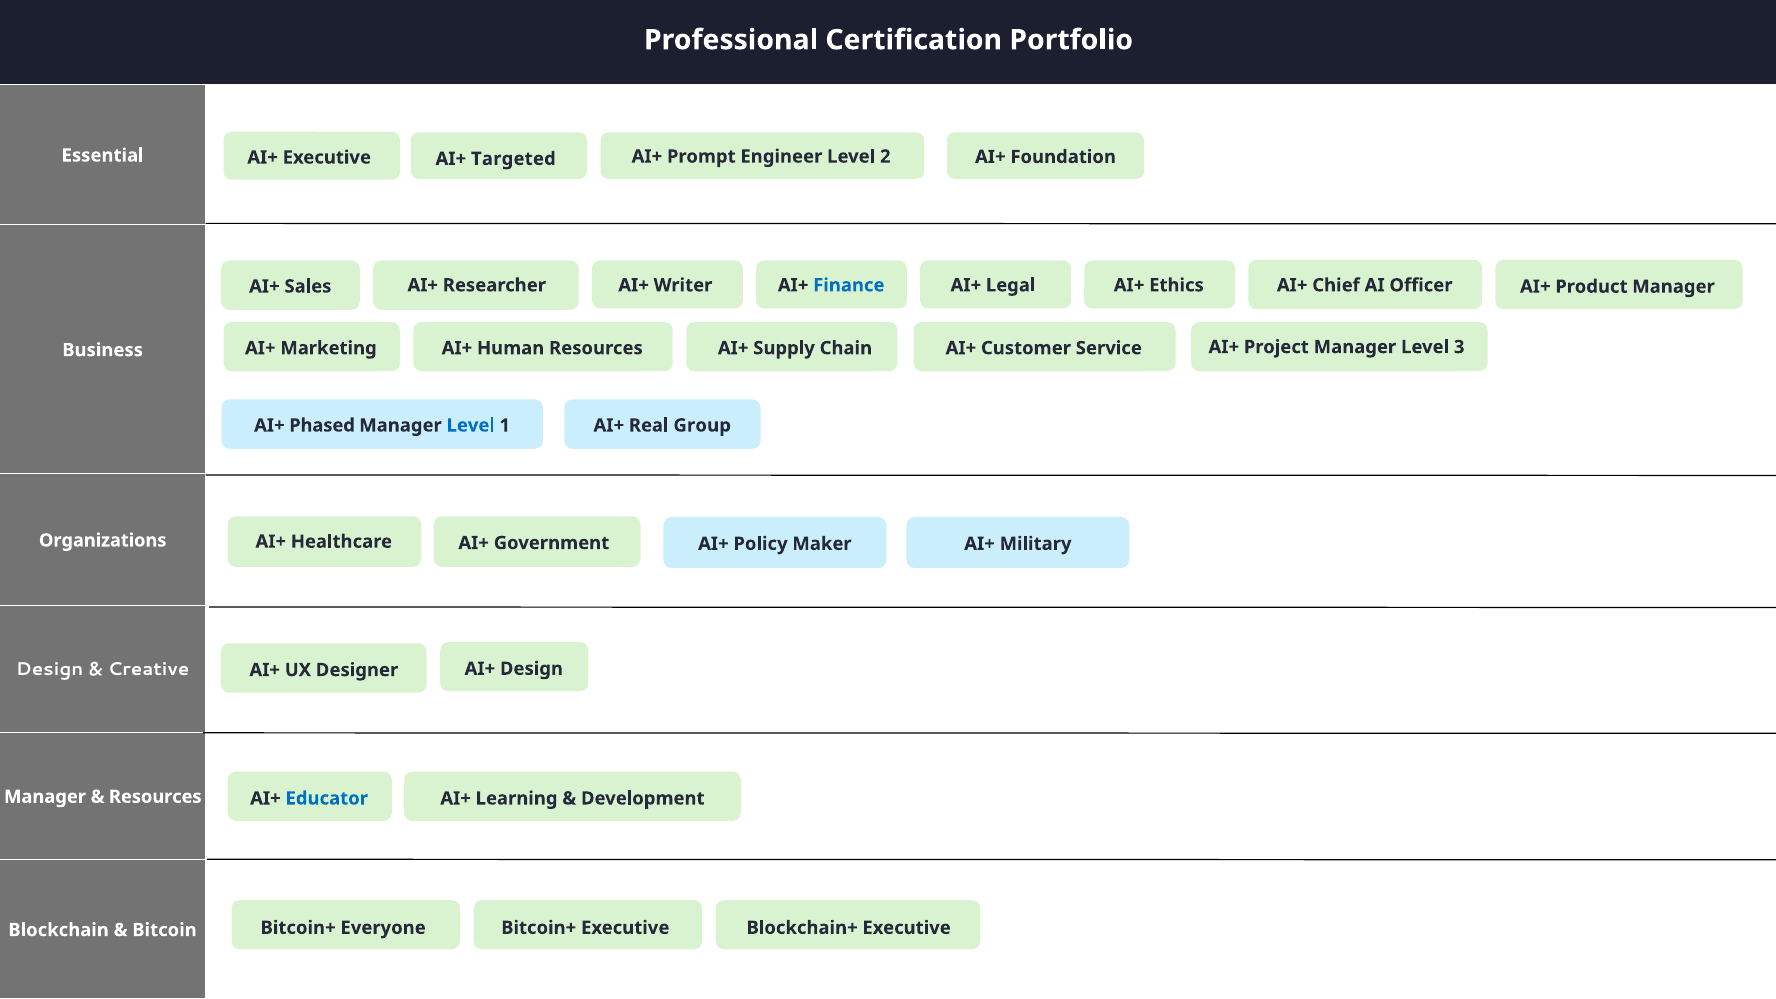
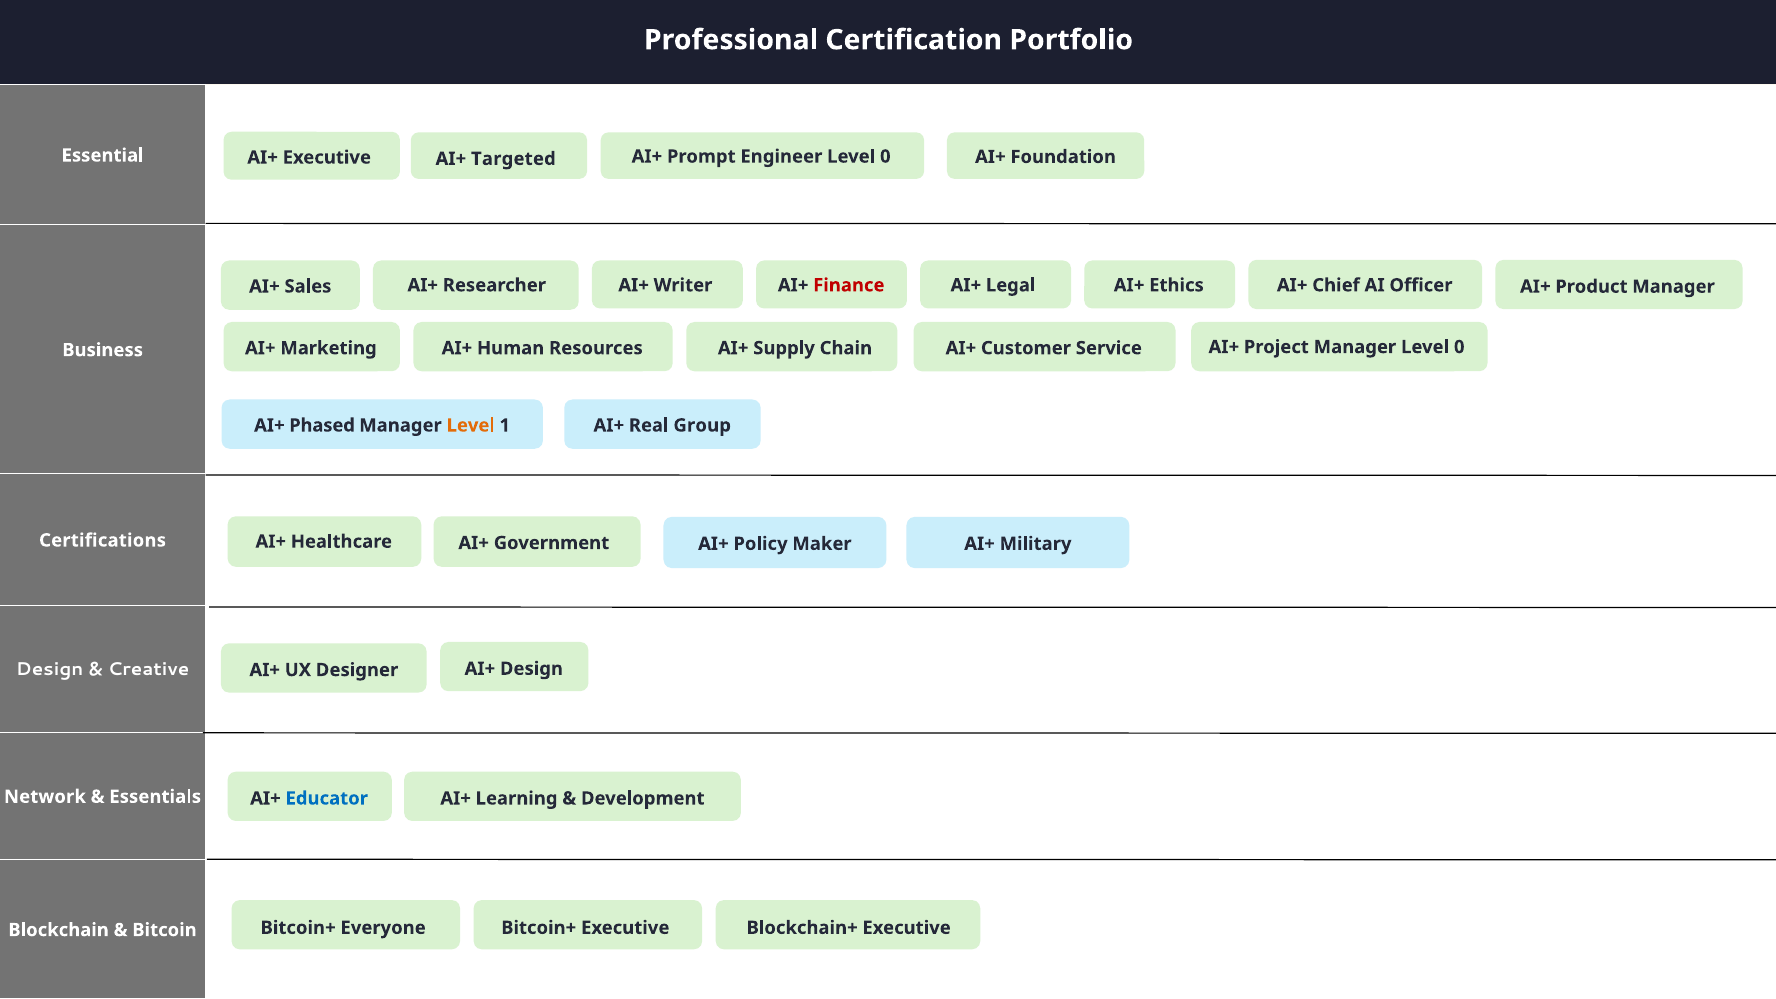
Engineer Level 2: 2 -> 0 (885, 156)
Finance colour: blue -> red (849, 285)
Manager Level 3: 3 -> 0 (1459, 347)
Level colour: blue -> orange (471, 425)
Organizations: Organizations -> Certifications (103, 540)
Manager: Manager -> Network (45, 797)
Resources: Resources -> Essentials (155, 797)
